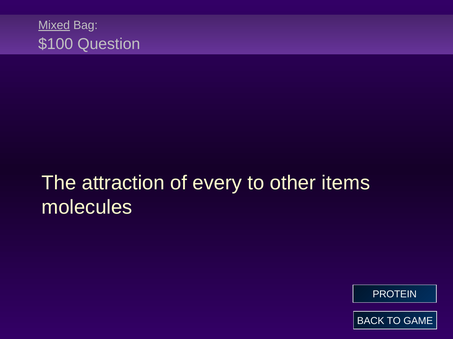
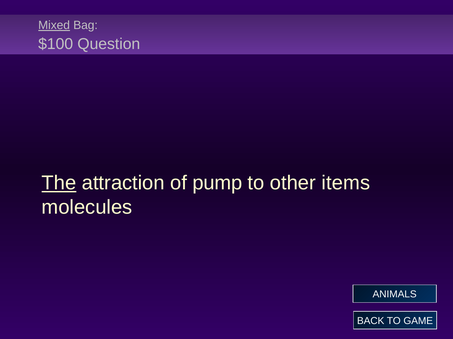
The underline: none -> present (59, 183)
every: every -> pump (217, 183)
PROTEIN: PROTEIN -> ANIMALS (395, 295)
